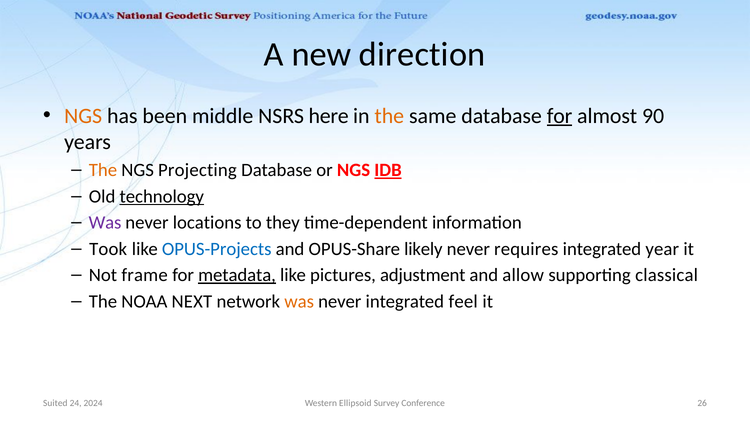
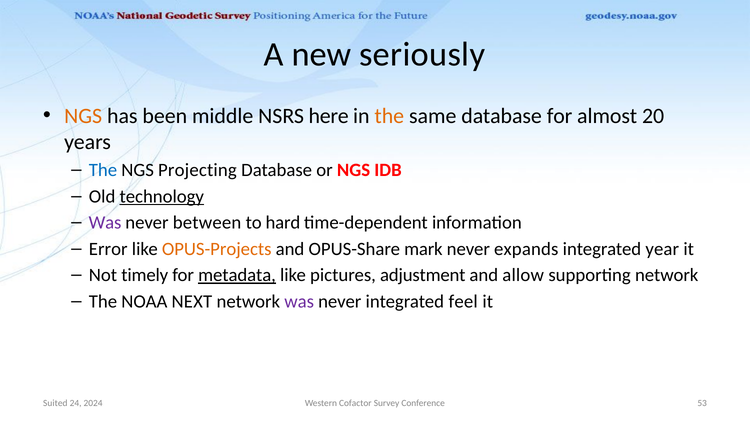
direction: direction -> seriously (422, 54)
for underline: present -> none (560, 116)
90: 90 -> 20 (653, 116)
The colour: orange -> blue (103, 170)
IDB underline: present -> none (388, 170)
locations: locations -> between (207, 223)
they: they -> hard (283, 223)
Took: Took -> Error (108, 249)
OPUS-Projects colour: blue -> orange (217, 249)
likely: likely -> mark (423, 249)
requires: requires -> expands (526, 249)
frame: frame -> timely (145, 275)
supporting classical: classical -> network (667, 275)
was colour: orange -> purple (299, 301)
Ellipsoid: Ellipsoid -> Cofactor (355, 403)
26: 26 -> 53 (702, 403)
